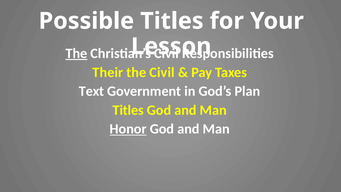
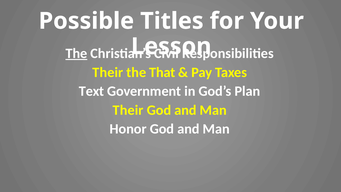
the Civil: Civil -> That (162, 72)
Titles: Titles -> Their (128, 110)
Honor underline: present -> none (128, 129)
